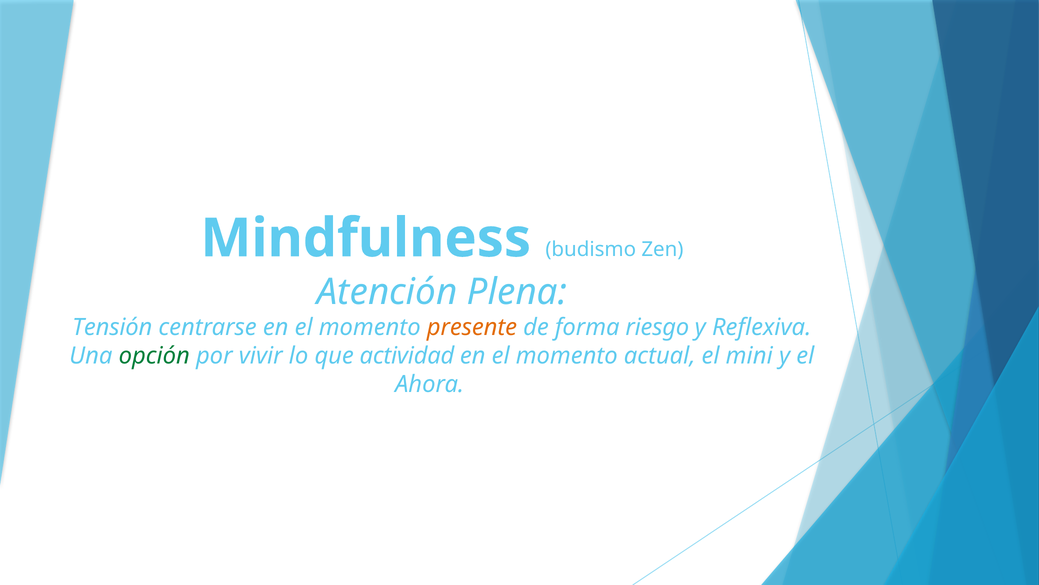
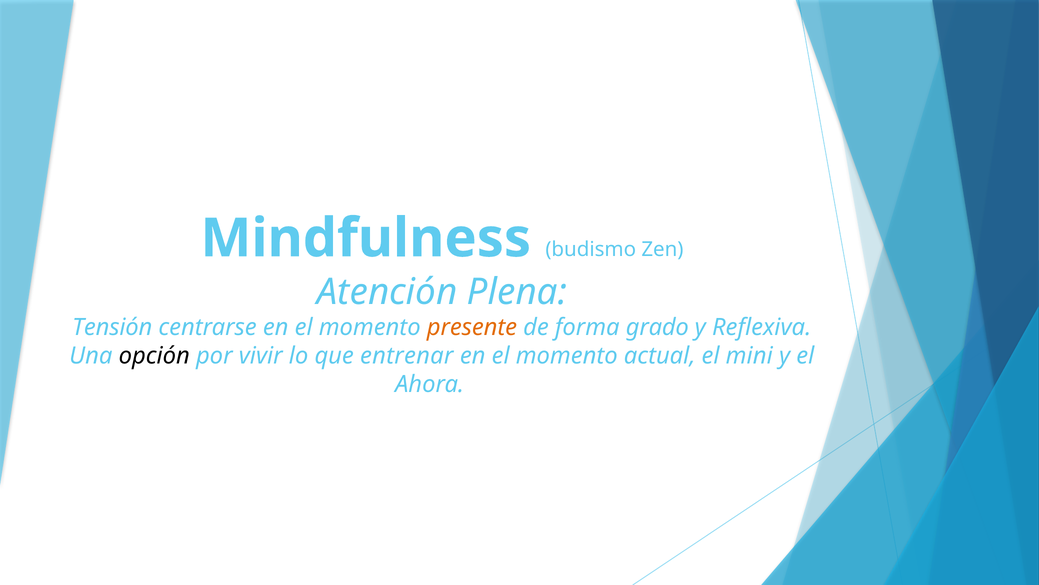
riesgo: riesgo -> grado (657, 327)
opción colour: green -> black (154, 356)
actividad: actividad -> entrenar (407, 356)
